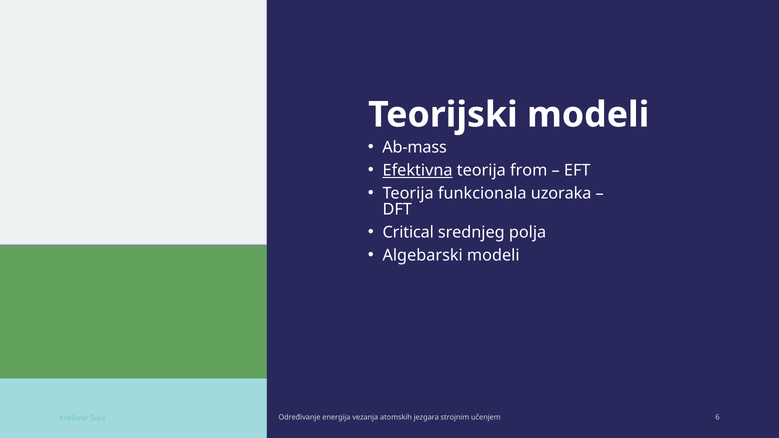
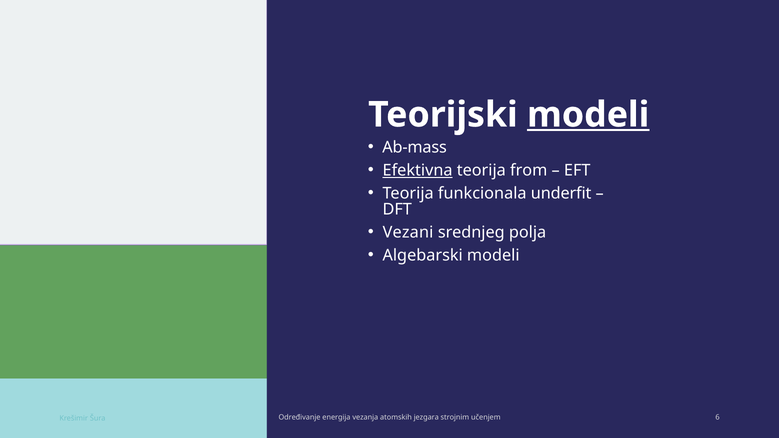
modeli underline: none -> present (588, 115)
uzoraka: uzoraka -> underfit (561, 193)
Critical: Critical -> Vezani (408, 232)
